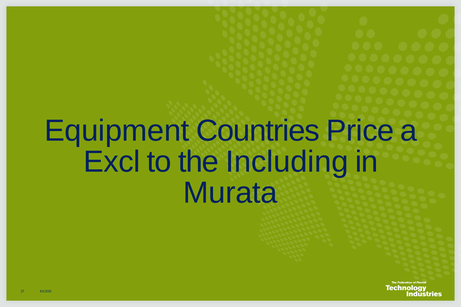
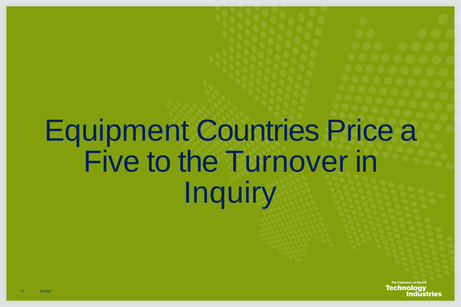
Excl: Excl -> Five (112, 162)
Including: Including -> Turnover (287, 162)
Murata: Murata -> Inquiry (230, 193)
